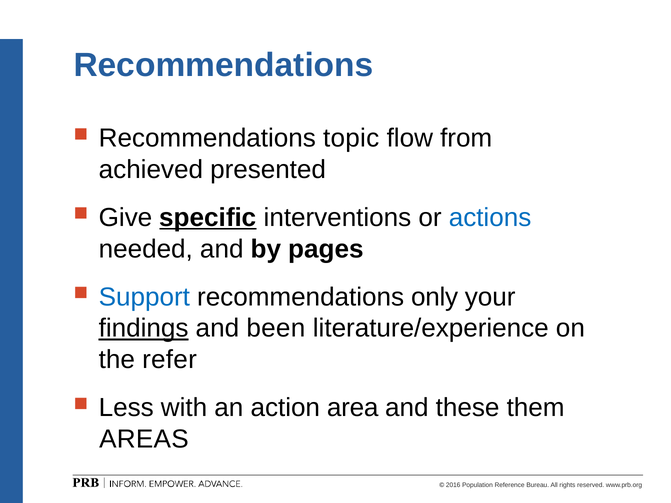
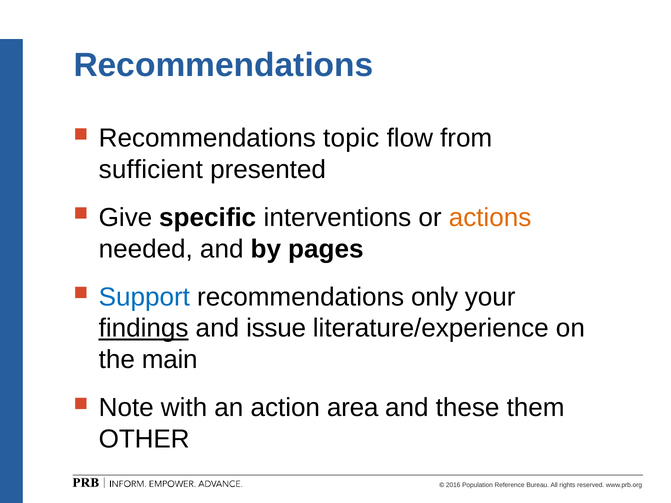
achieved: achieved -> sufficient (151, 170)
specific underline: present -> none (208, 218)
actions colour: blue -> orange (490, 218)
been: been -> issue (276, 328)
refer: refer -> main (170, 360)
Less: Less -> Note (126, 408)
AREAS: AREAS -> OTHER (144, 439)
